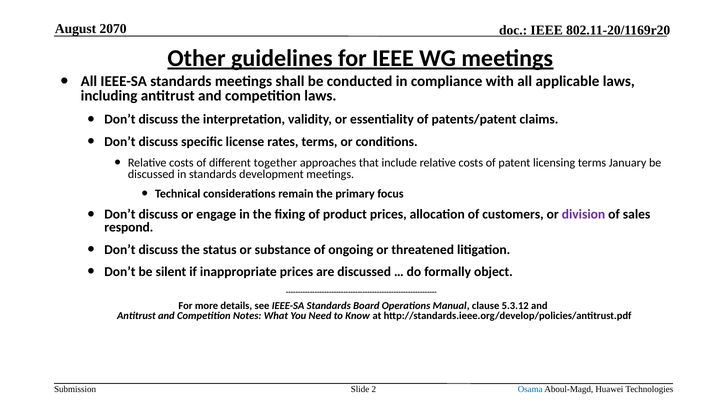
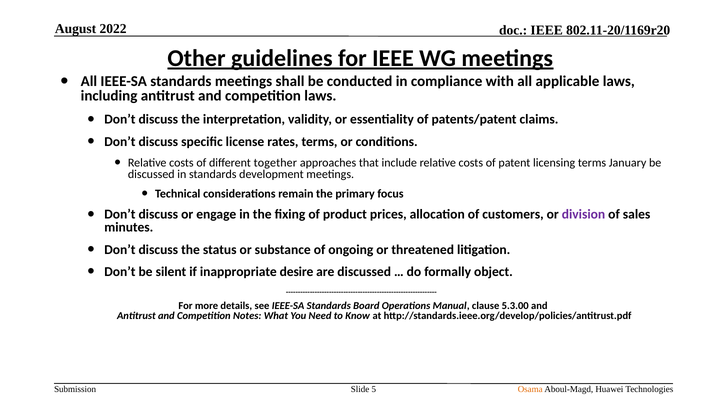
2070: 2070 -> 2022 (113, 29)
respond: respond -> minutes (129, 227)
inappropriate prices: prices -> desire (297, 272)
5.3.12: 5.3.12 -> 5.3.00 (515, 305)
2: 2 -> 5 (374, 389)
Osama colour: blue -> orange (530, 389)
